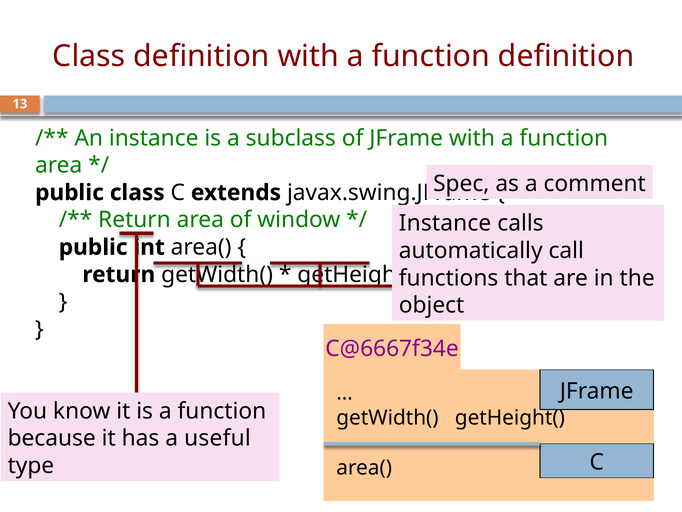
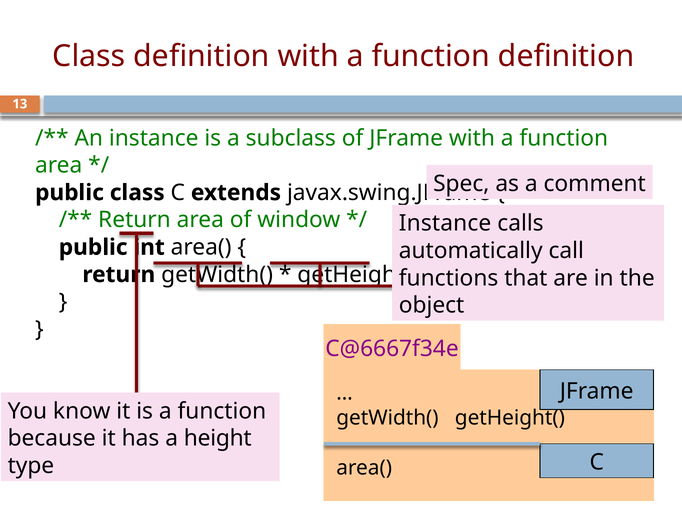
useful: useful -> height (218, 438)
